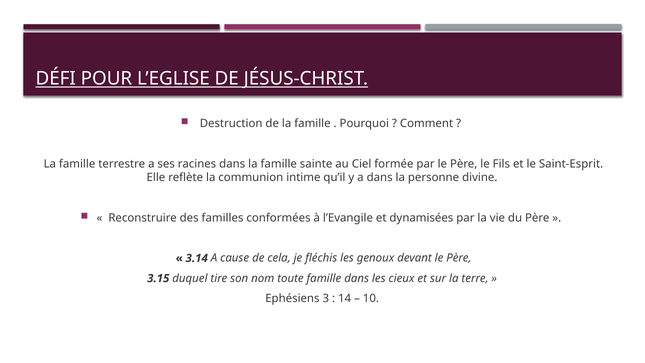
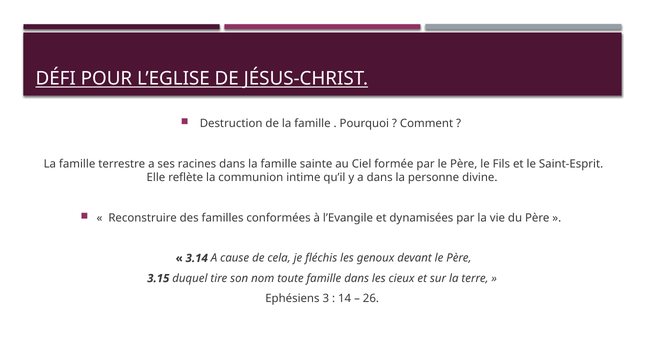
10: 10 -> 26 (371, 298)
